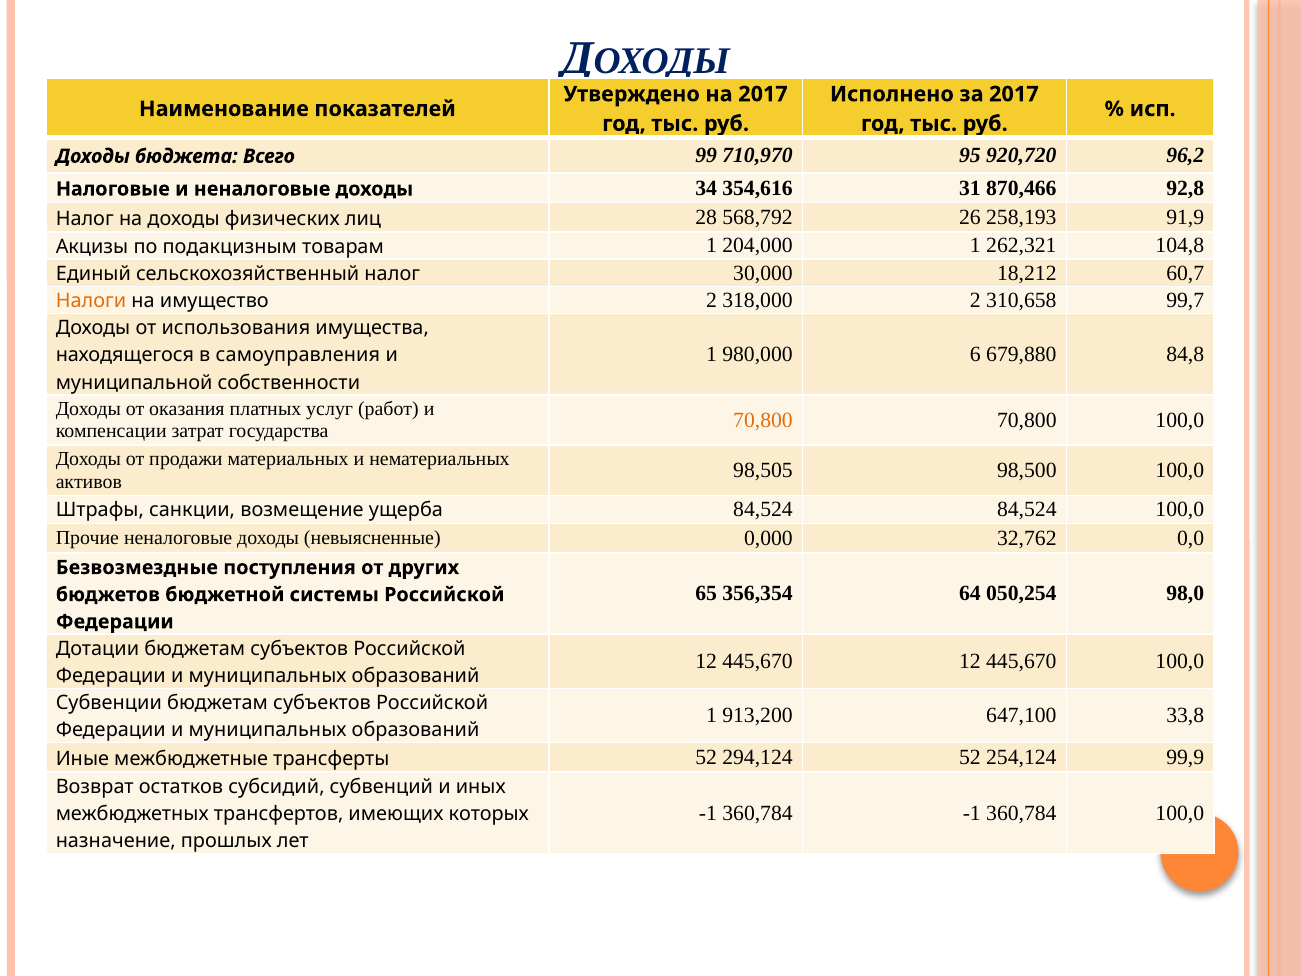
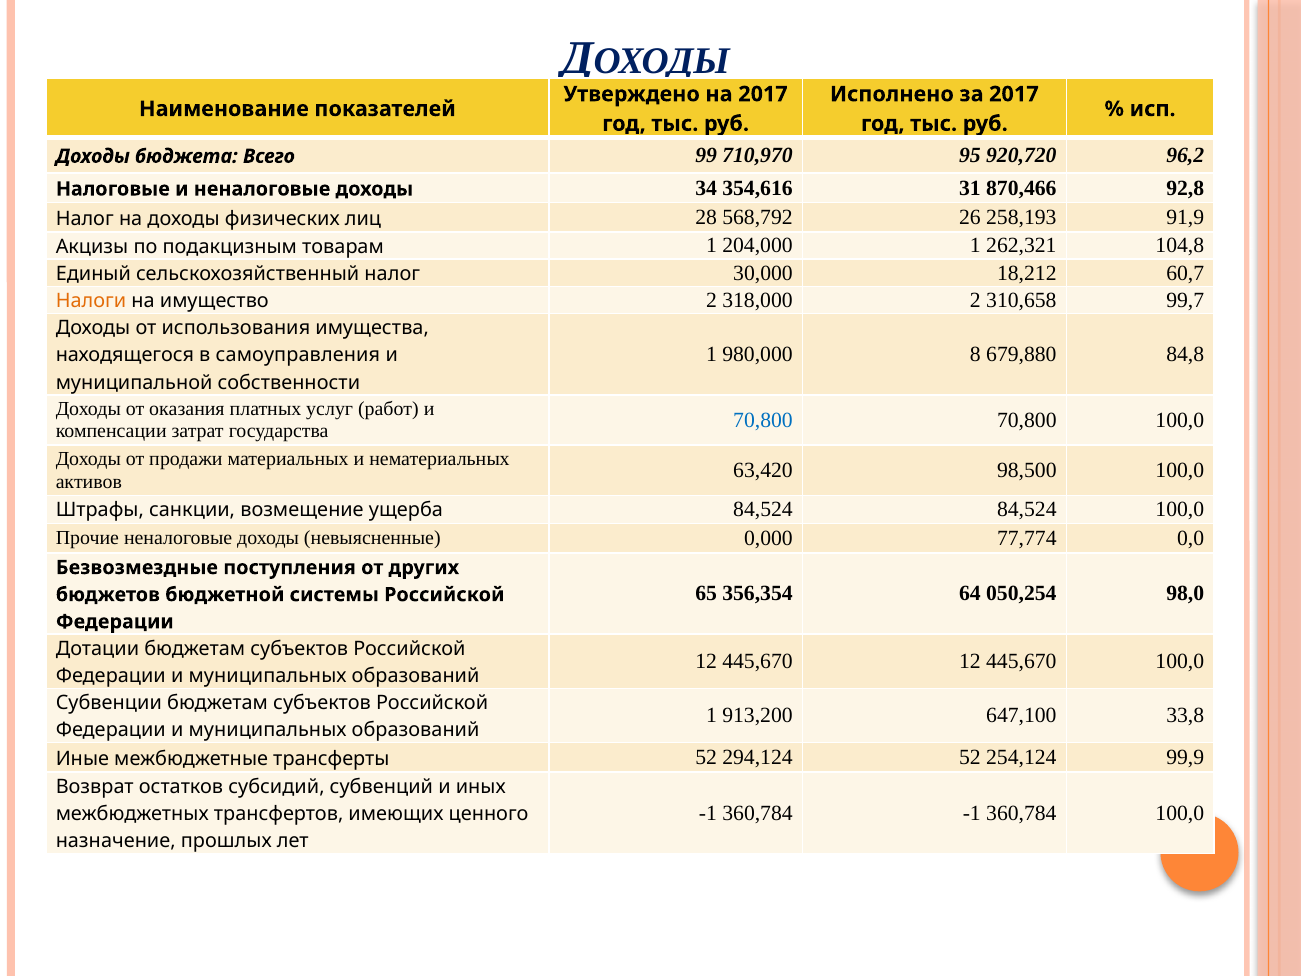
6: 6 -> 8 (975, 354)
70,800 colour: orange -> blue (763, 420)
98,505: 98,505 -> 63,420 (763, 470)
32,762: 32,762 -> 77,774 (1027, 538)
которых: которых -> ценного (489, 814)
